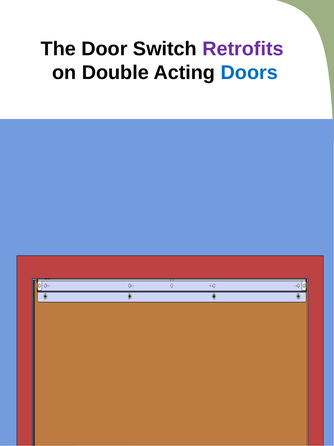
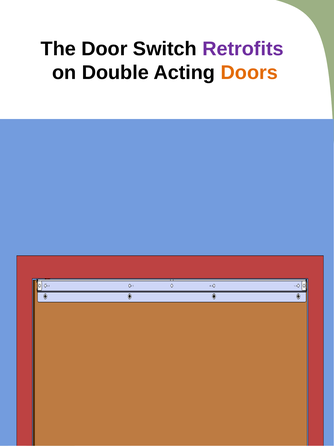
Doors colour: blue -> orange (249, 73)
